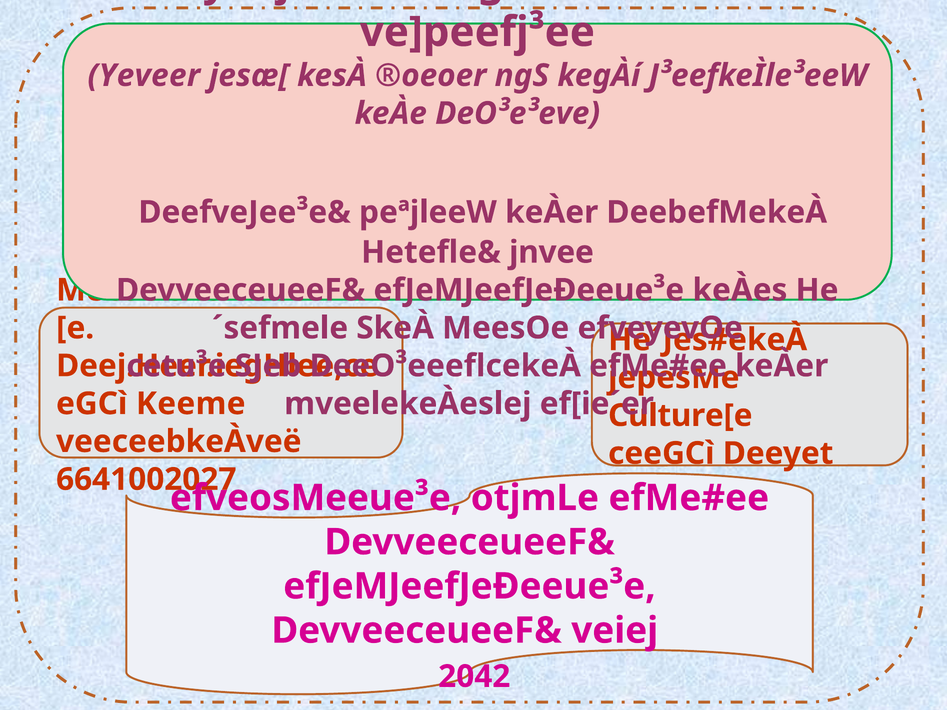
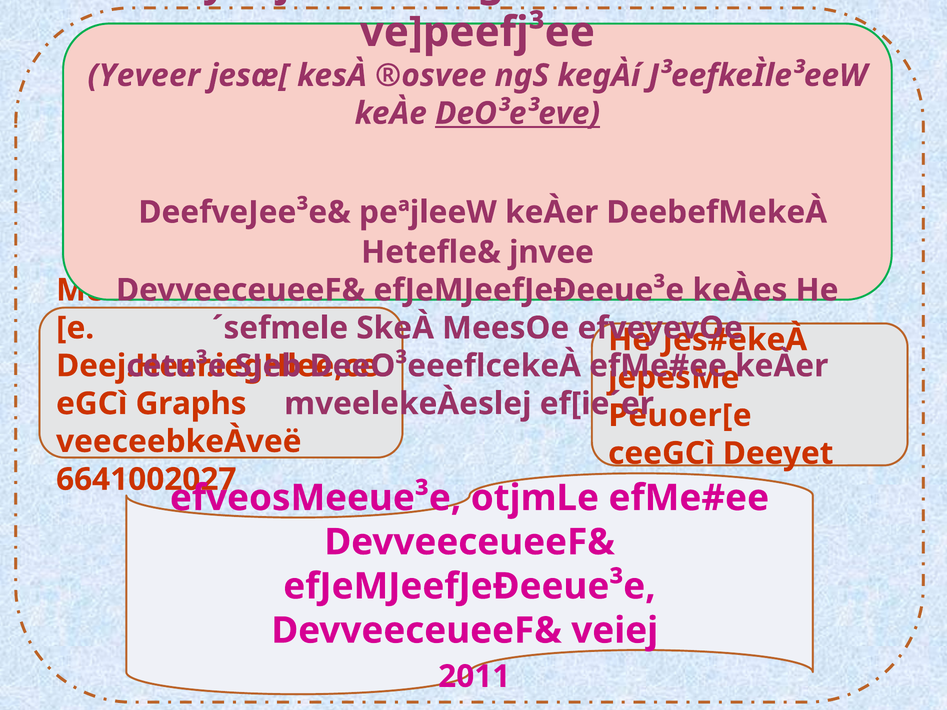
®oeoer: ®oeoer -> ®osvee (431, 76)
DeO³e³eve underline: none -> present (518, 113)
Keeme: Keeme -> Graphs (191, 404)
Culture[e: Culture[e -> Peuoer[e (680, 416)
2042: 2042 -> 2011 (474, 677)
